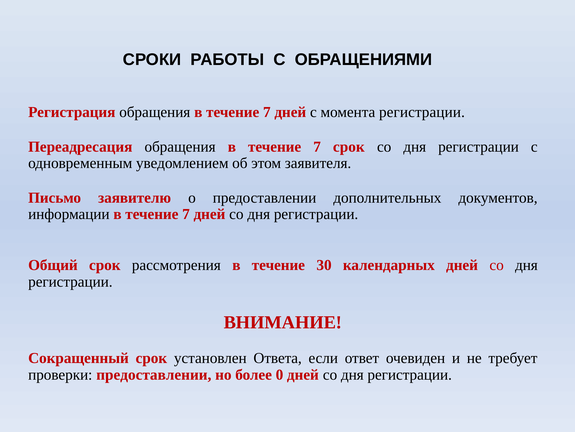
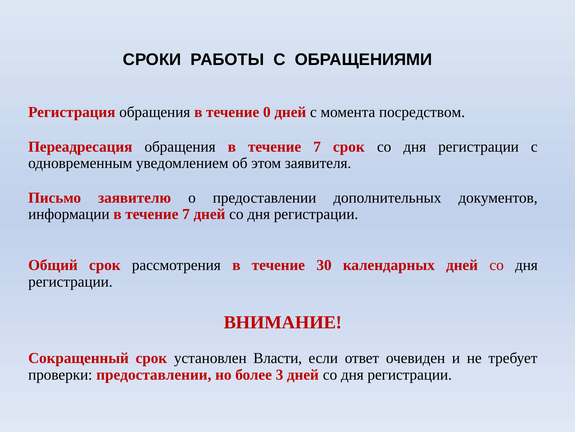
7: 7 -> 0 (267, 112)
момента регистрации: регистрации -> посредством (422, 112)
Ответа: Ответа -> Власти (278, 358)
0: 0 -> 3 (280, 374)
